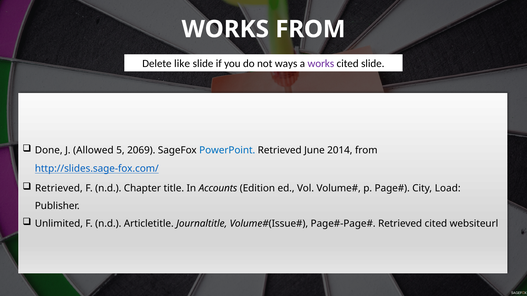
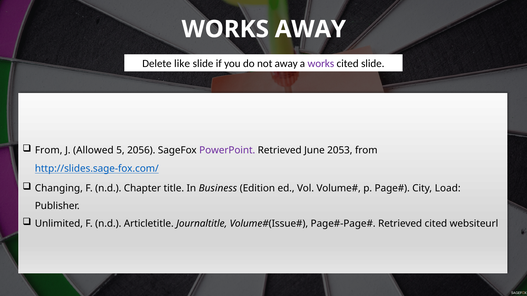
WORKS FROM: FROM -> AWAY (310, 29)
not ways: ways -> away (286, 64)
Done: Done -> From (49, 150)
2069: 2069 -> 2056 (141, 150)
PowerPoint colour: blue -> purple (227, 150)
2014: 2014 -> 2053 (340, 150)
Retrieved: Retrieved -> Changing (59, 188)
Accounts: Accounts -> Business (218, 188)
